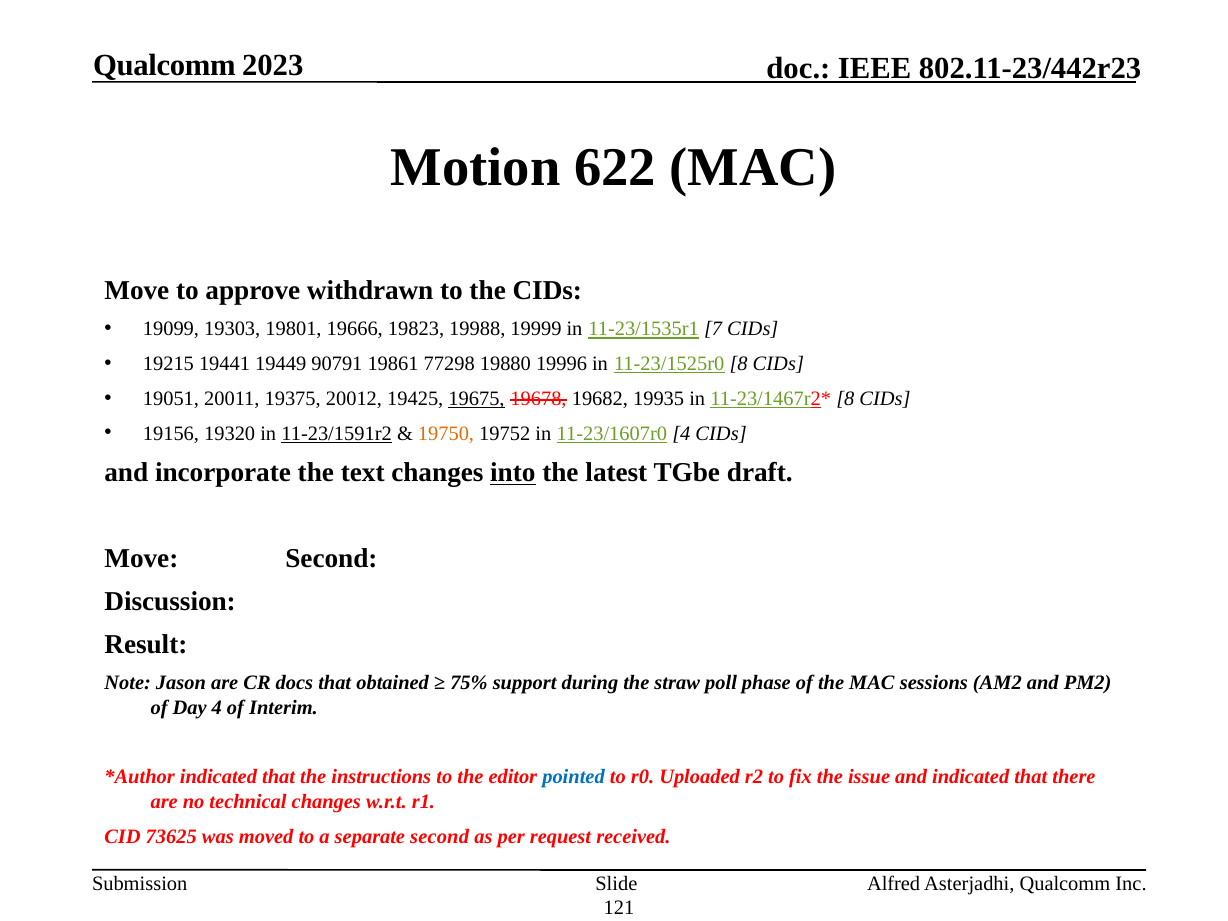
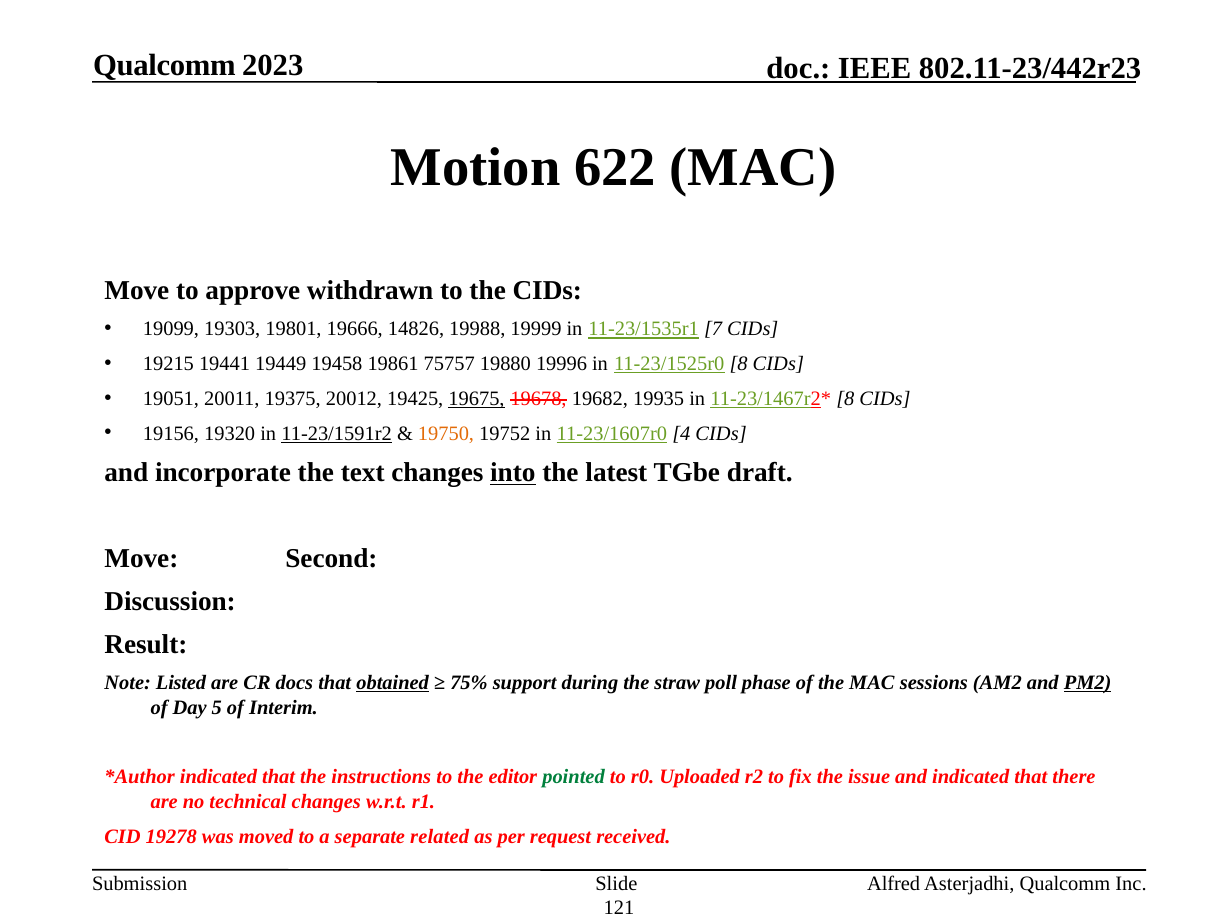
19823: 19823 -> 14826 (416, 329)
90791: 90791 -> 19458 (337, 364)
77298: 77298 -> 75757 (449, 364)
Jason: Jason -> Listed (181, 683)
obtained underline: none -> present (393, 683)
PM2 underline: none -> present (1088, 683)
Day 4: 4 -> 5 (217, 708)
pointed colour: blue -> green (574, 777)
73625: 73625 -> 19278 (171, 837)
separate second: second -> related (440, 837)
